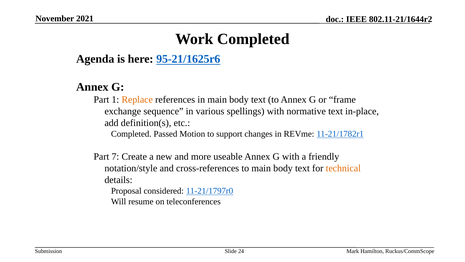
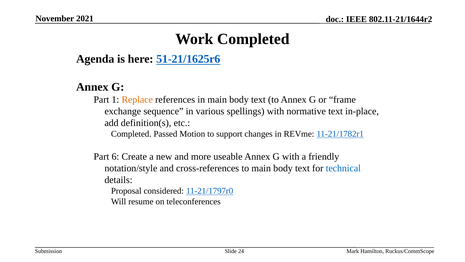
95-21/1625r6: 95-21/1625r6 -> 51-21/1625r6 (188, 59)
7: 7 -> 6 (115, 156)
technical colour: orange -> blue (343, 168)
